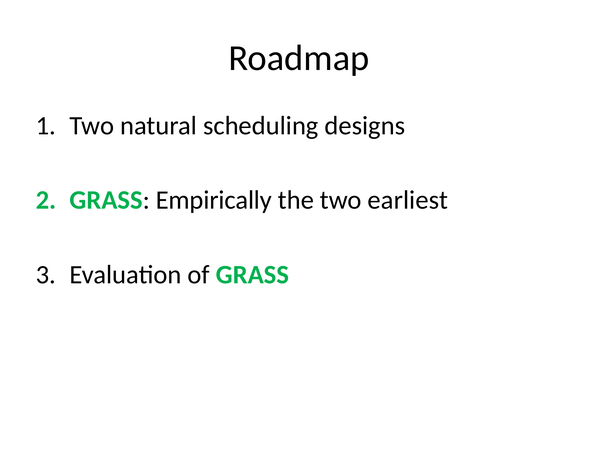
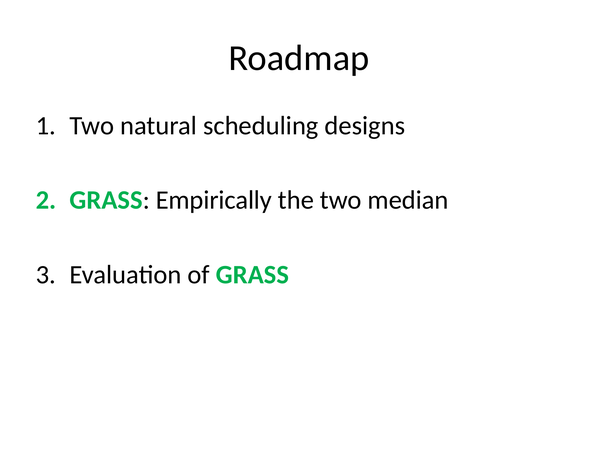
earliest: earliest -> median (408, 200)
